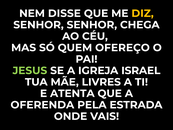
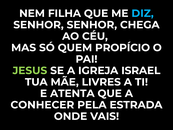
DISSE: DISSE -> FILHA (64, 13)
DIZ colour: yellow -> light blue (143, 13)
OFEREÇO: OFEREÇO -> PROPÍCIO (123, 48)
OFERENDA: OFERENDA -> CONHECER (42, 105)
